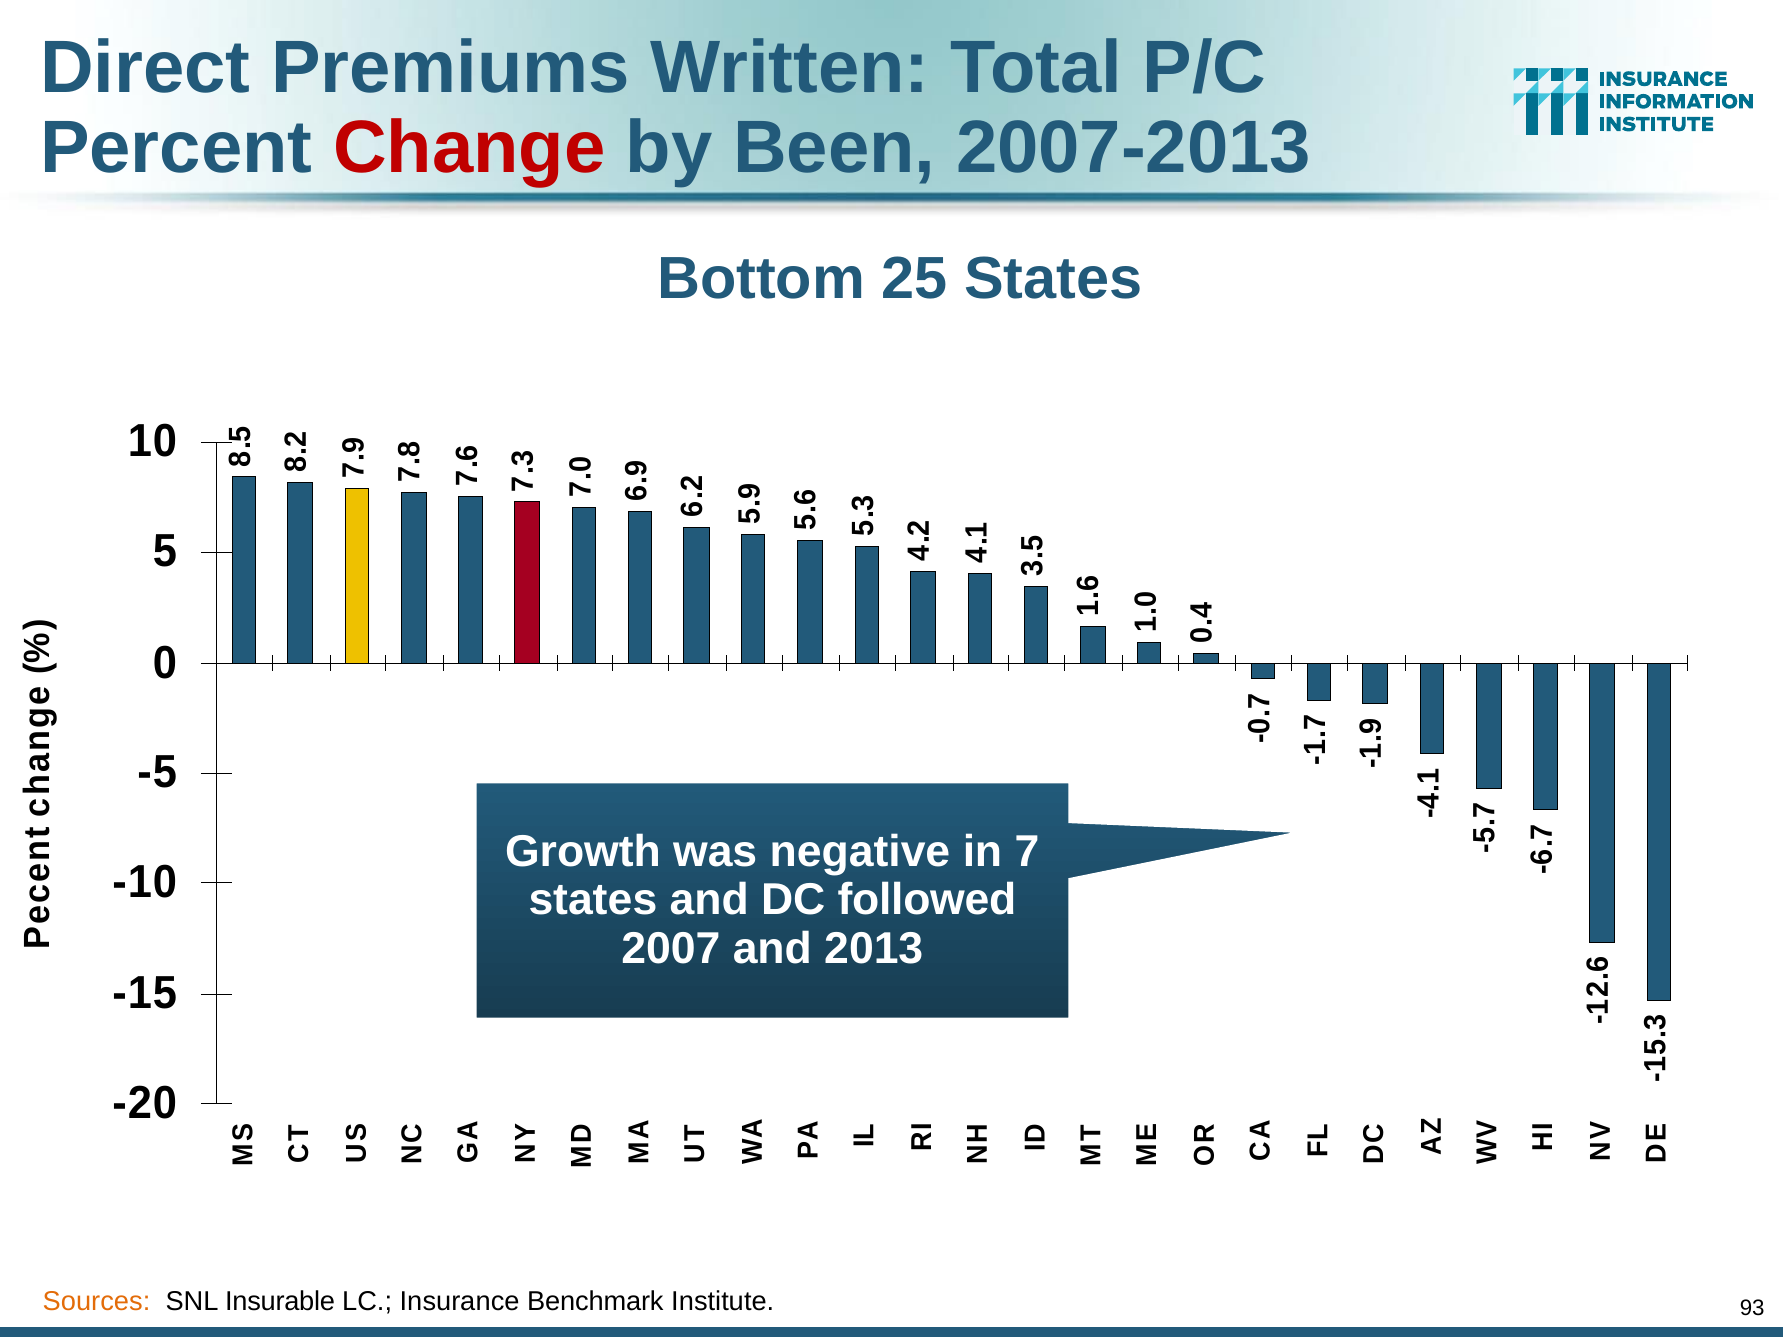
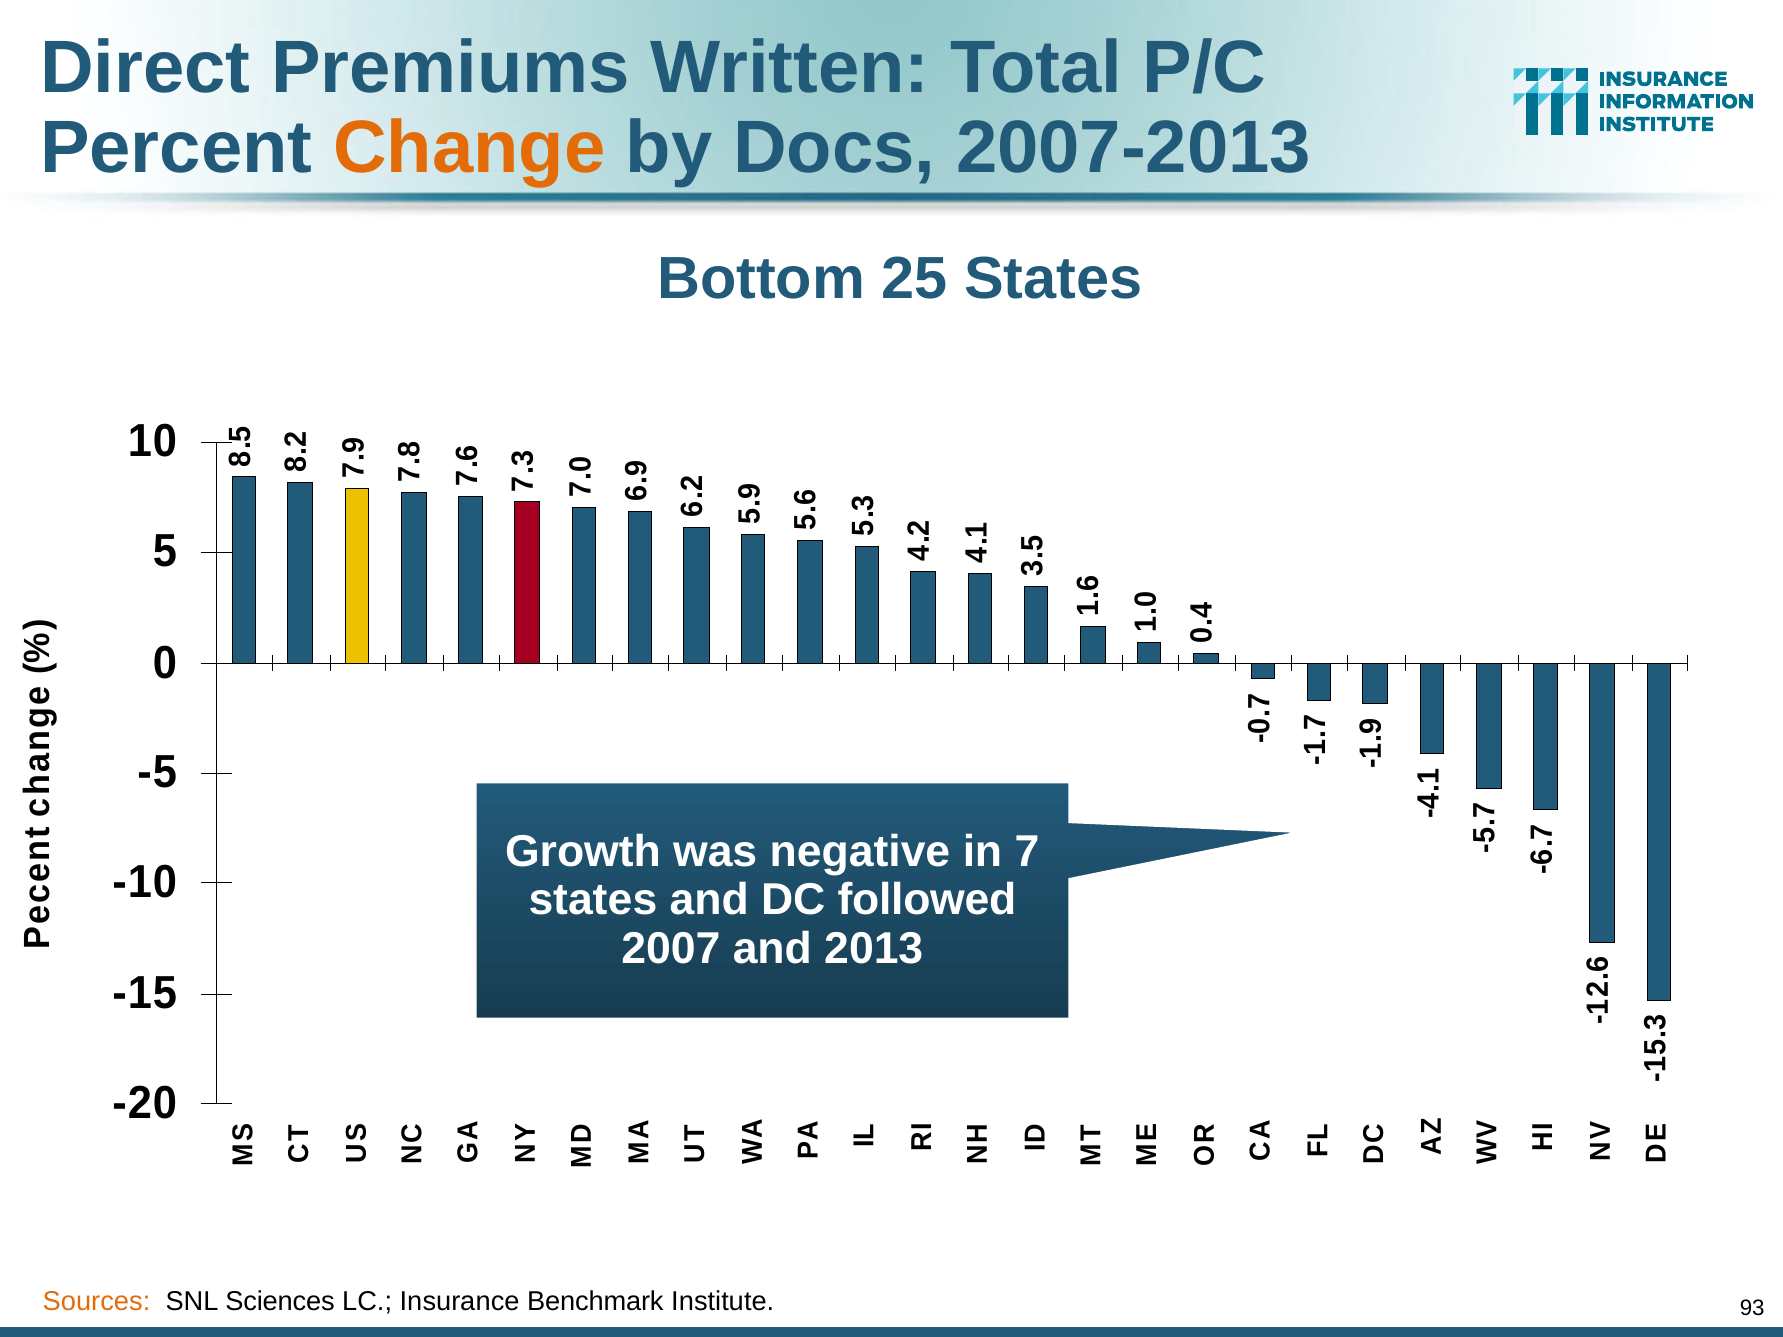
Change colour: red -> orange (469, 148)
Been: Been -> Docs (834, 148)
Insurable: Insurable -> Sciences (280, 1301)
